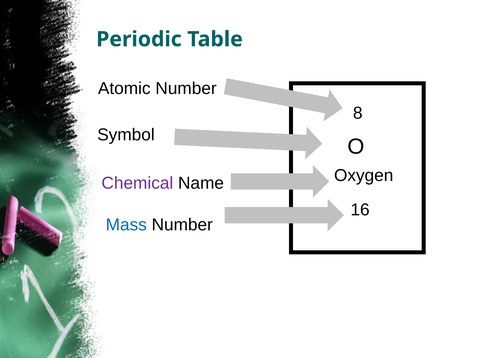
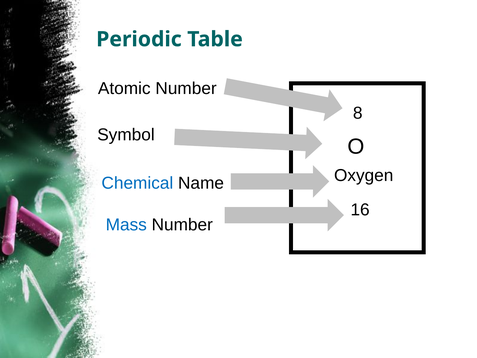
Chemical colour: purple -> blue (137, 183)
